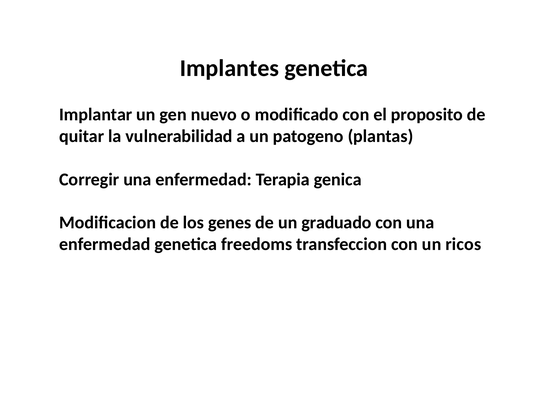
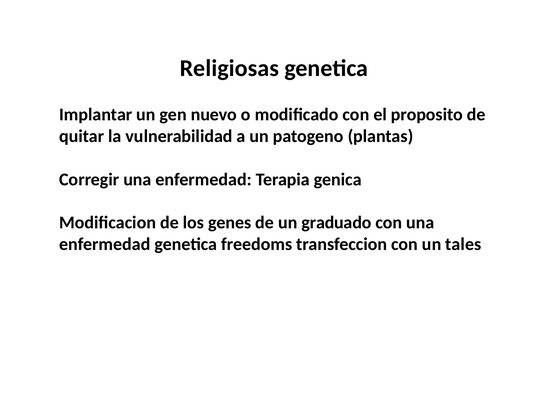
Implantes: Implantes -> Religiosas (229, 68)
ricos: ricos -> tales (463, 244)
